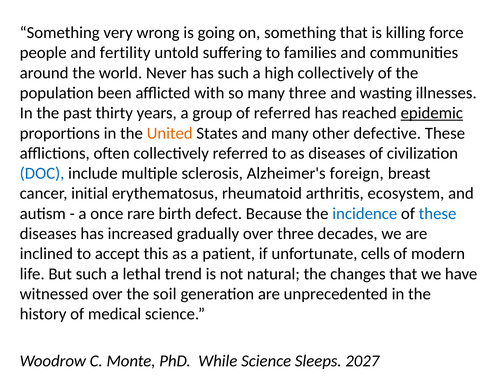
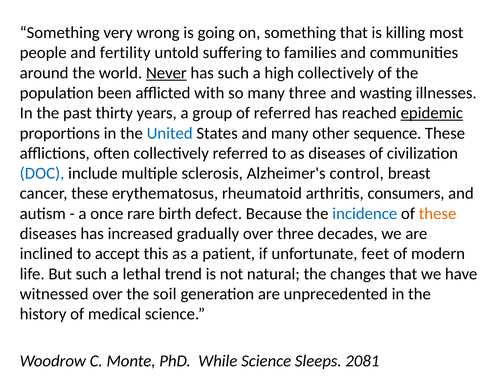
force: force -> most (446, 33)
Never underline: none -> present (166, 73)
United colour: orange -> blue (170, 133)
defective: defective -> sequence (387, 133)
foreign: foreign -> control (357, 173)
cancer initial: initial -> these (90, 194)
ecosystem: ecosystem -> consumers (406, 194)
these colour: blue -> orange (438, 214)
cells: cells -> feet (375, 254)
2027: 2027 -> 2081 (362, 361)
